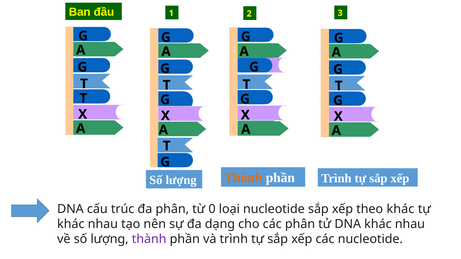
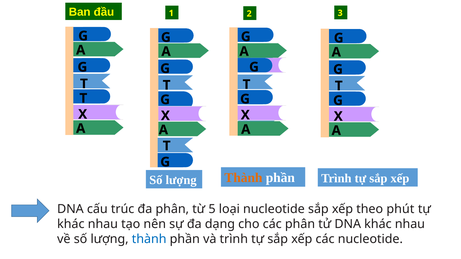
0: 0 -> 5 (212, 209)
theo khác: khác -> phút (400, 209)
thành colour: purple -> blue (149, 239)
